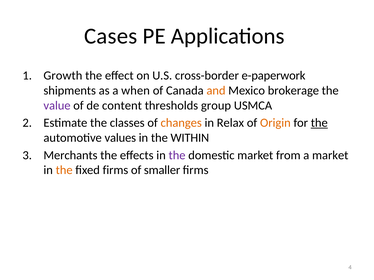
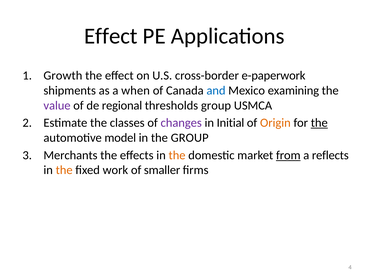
Cases: Cases -> Effect (111, 36)
and colour: orange -> blue (216, 91)
brokerage: brokerage -> examining (293, 91)
content: content -> regional (122, 106)
changes colour: orange -> purple (181, 123)
Relax: Relax -> Initial (230, 123)
values: values -> model (120, 138)
the WITHIN: WITHIN -> GROUP (190, 138)
the colour: purple -> orange (177, 155)
from underline: none -> present (288, 155)
a market: market -> reflects (330, 155)
fixed firms: firms -> work (115, 170)
